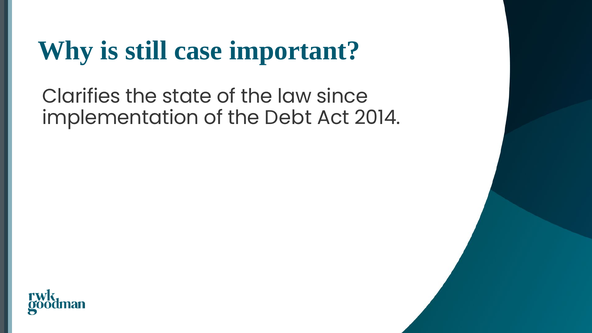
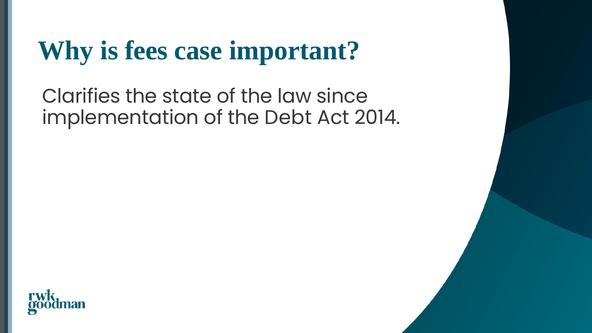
still: still -> fees (146, 50)
